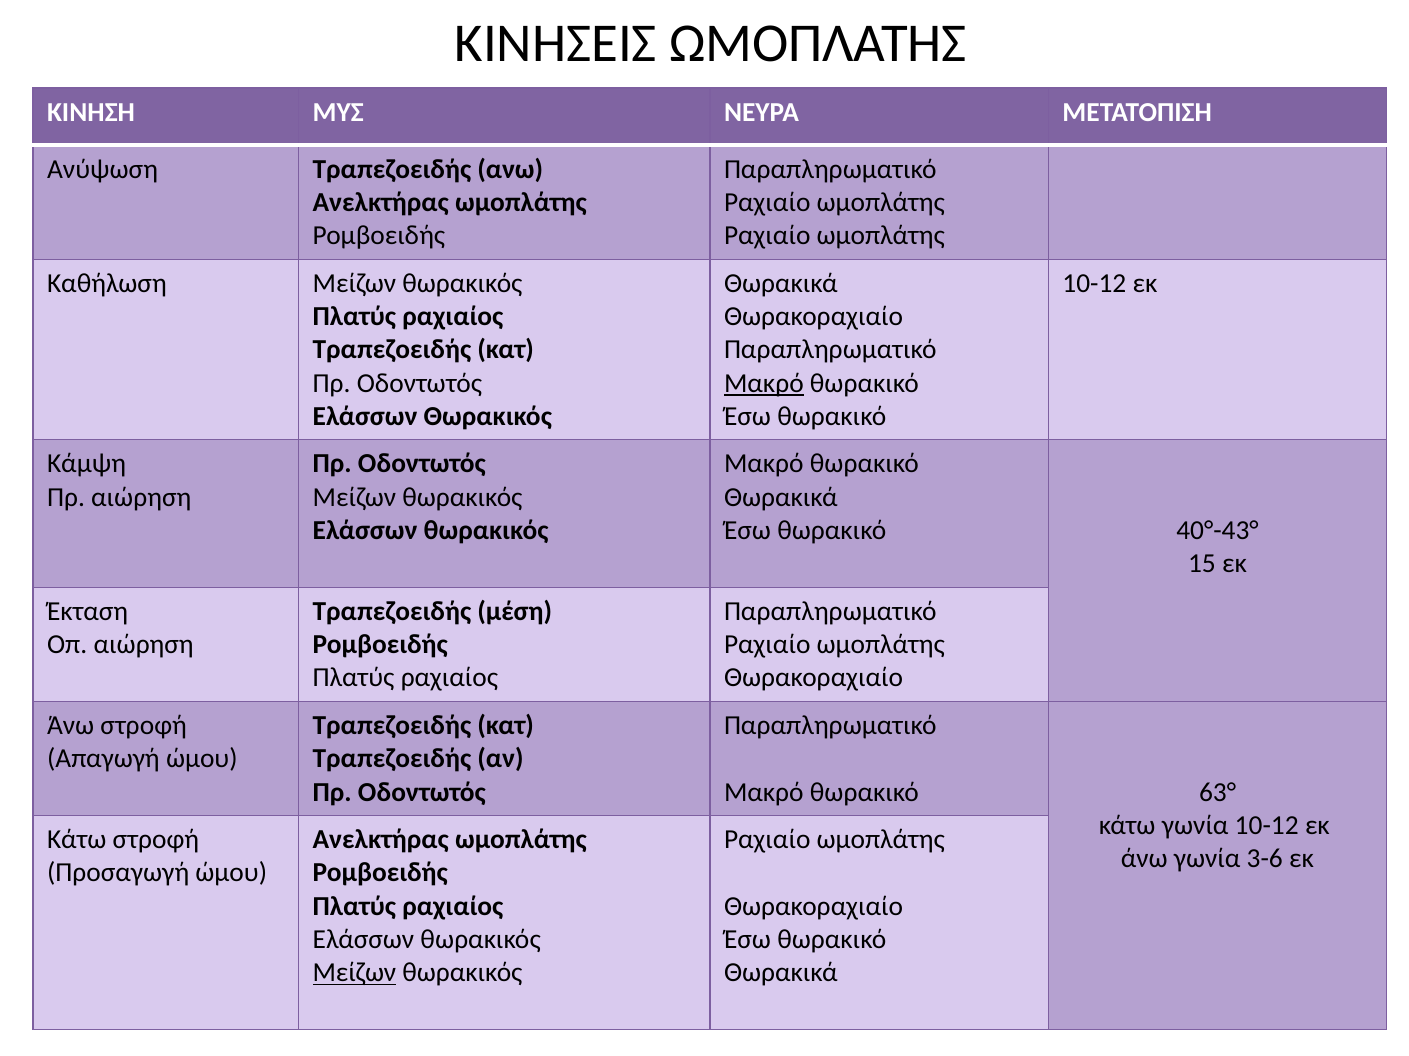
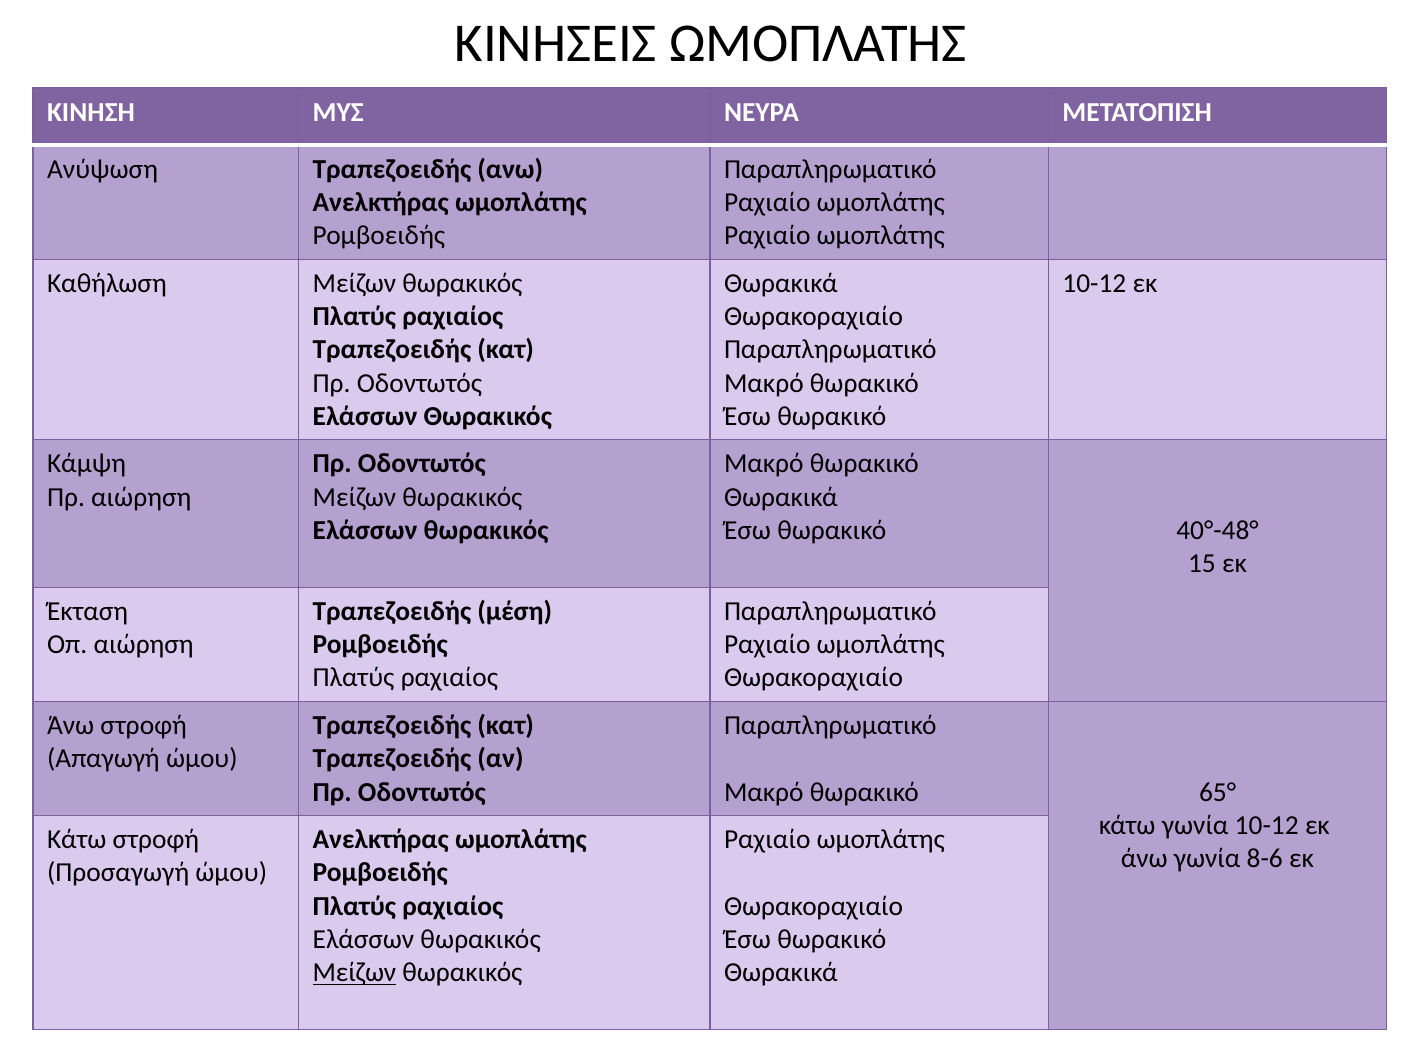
Μακρό underline: present -> none (764, 383)
40°-43°: 40°-43° -> 40°-48° (1218, 531)
63°: 63° -> 65° (1218, 793)
3-6: 3-6 -> 8-6 (1265, 859)
